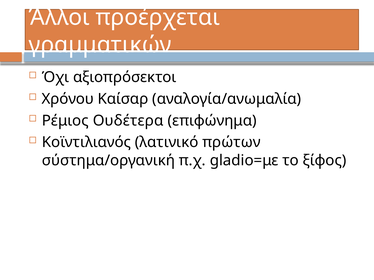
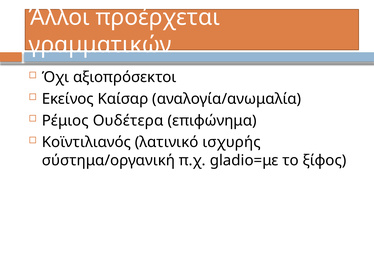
Χρόνου: Χρόνου -> Εκείνος (68, 99)
πρώτων: πρώτων -> ισχυρής (231, 143)
